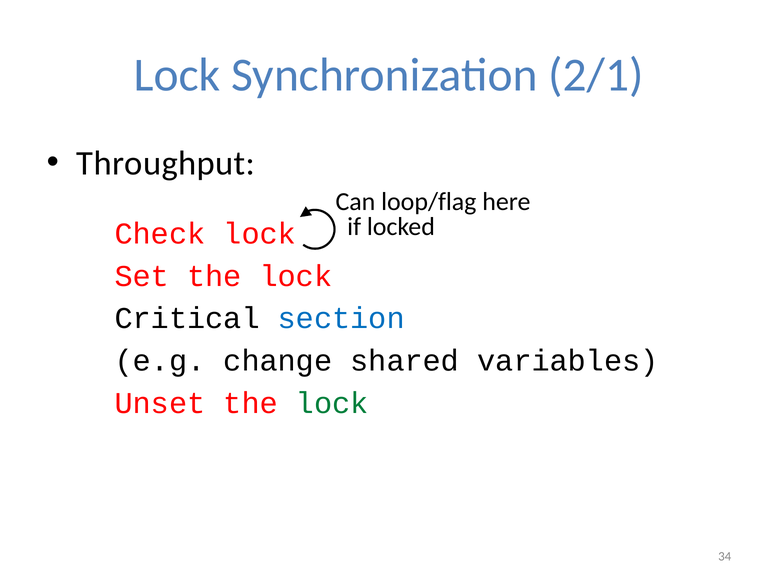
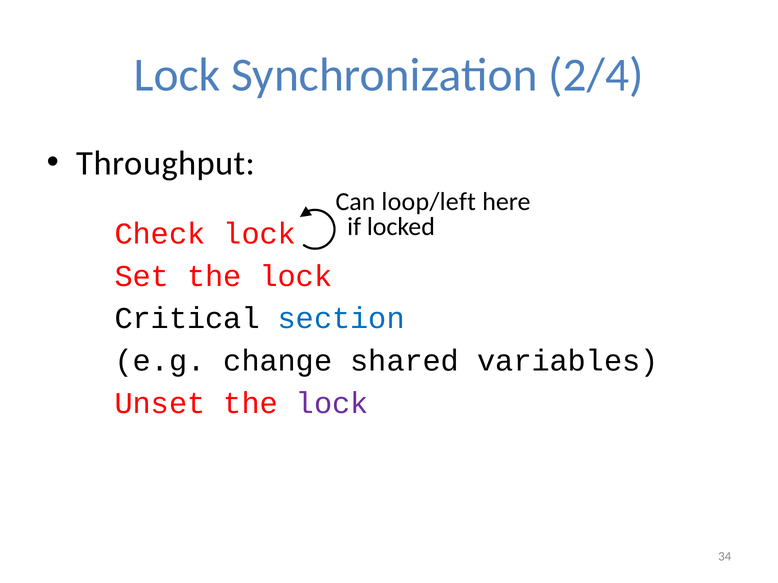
2/1: 2/1 -> 2/4 (596, 75)
loop/flag: loop/flag -> loop/left (429, 202)
lock colour: green -> purple (332, 403)
